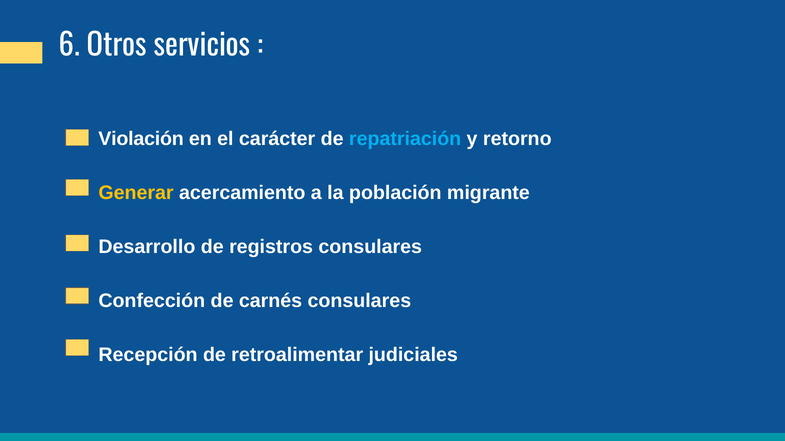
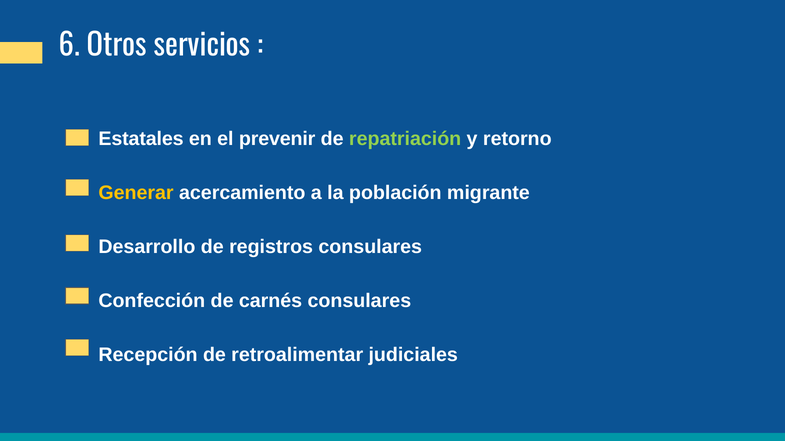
Violación: Violación -> Estatales (141, 139)
carácter: carácter -> prevenir (277, 139)
repatriación colour: light blue -> light green (405, 139)
